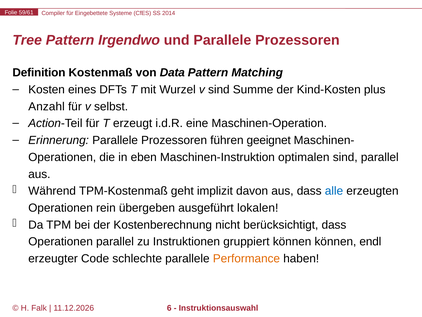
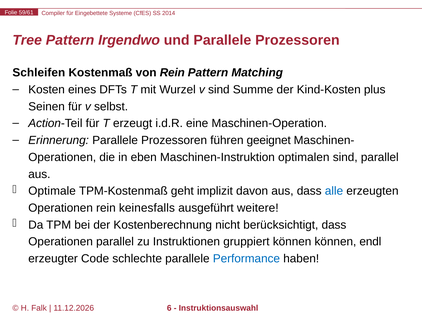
Definition: Definition -> Schleifen (39, 72)
von Data: Data -> Rein (172, 72)
Anzahl: Anzahl -> Seinen (47, 106)
Während: Während -> Optimale (52, 191)
übergeben: übergeben -> keinesfalls (147, 208)
lokalen: lokalen -> weitere (258, 208)
Performance colour: orange -> blue (246, 258)
